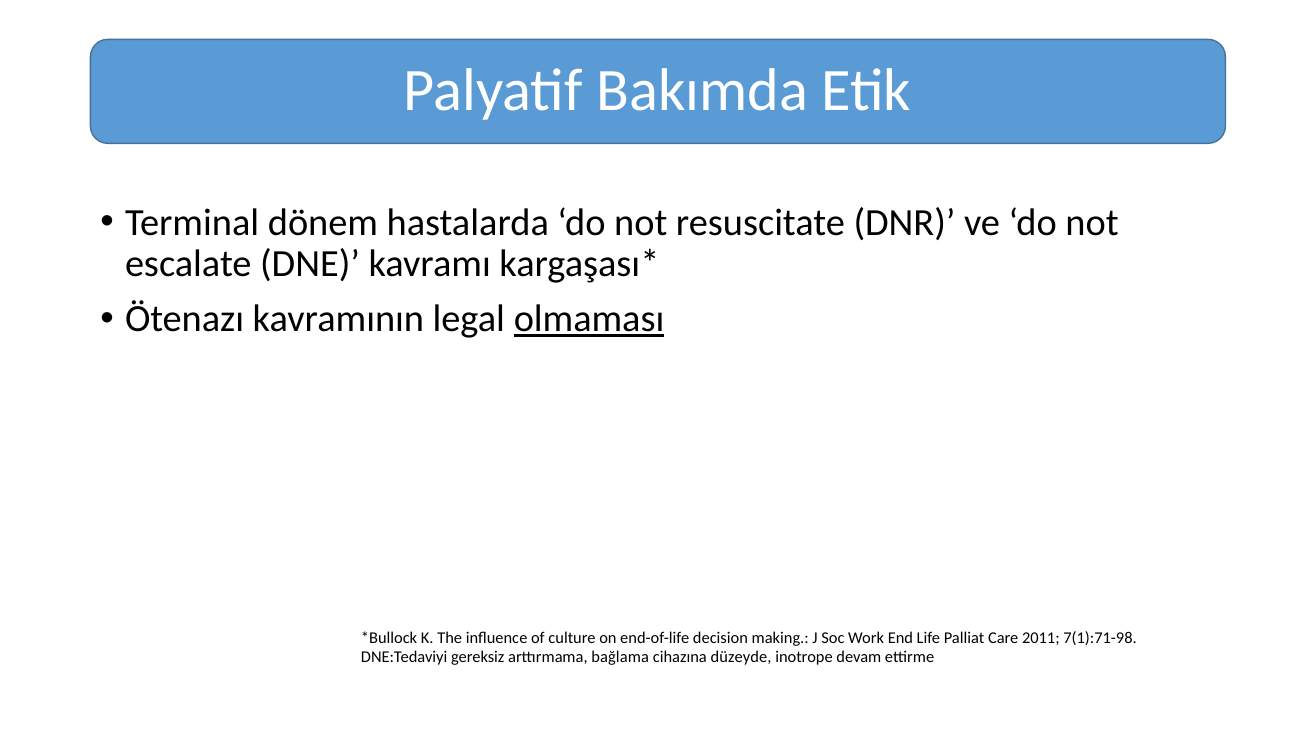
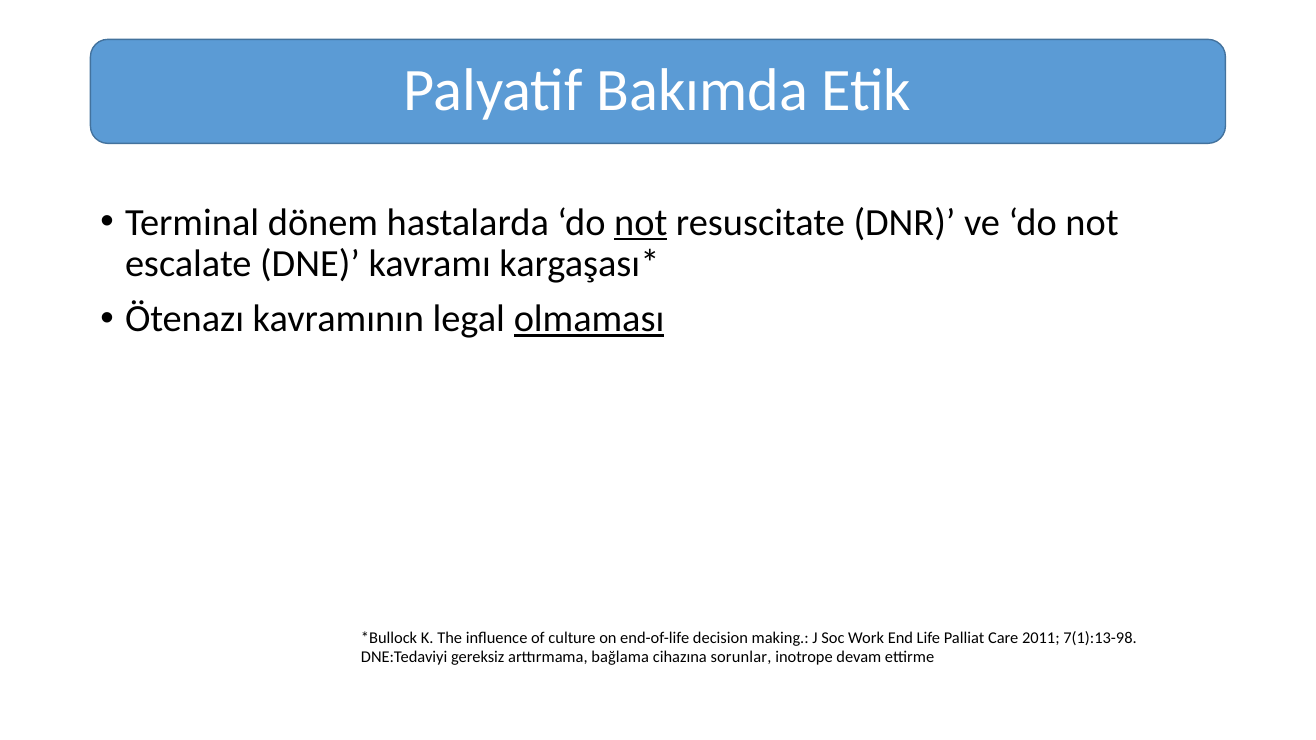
not underline: none -> present (641, 222)
7(1):71-98: 7(1):71-98 -> 7(1):13-98 (1100, 638)
düzeyde: düzeyde -> sorunlar (741, 658)
